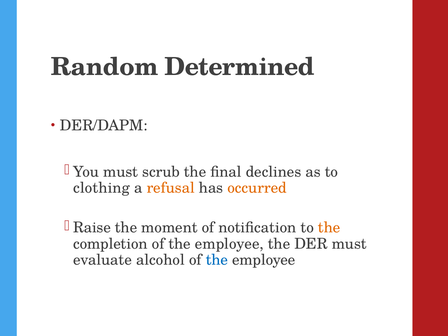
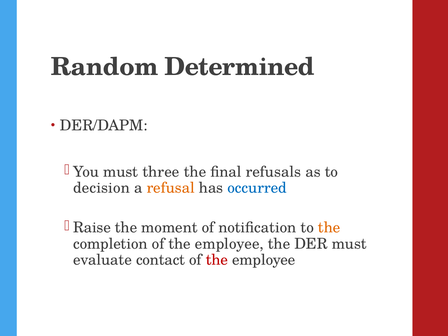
scrub: scrub -> three (161, 172)
declines: declines -> refusals (273, 172)
clothing: clothing -> decision (102, 188)
occurred colour: orange -> blue (257, 188)
alcohol: alcohol -> contact (161, 260)
the colour: blue -> red (217, 260)
